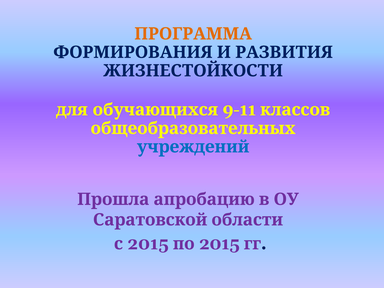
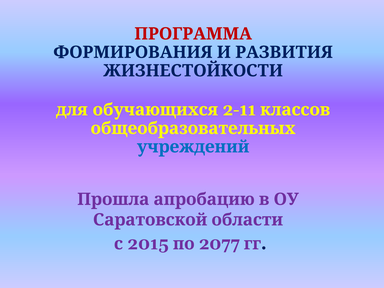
ПРОГРАММА colour: orange -> red (193, 34)
9-11: 9-11 -> 2-11 (239, 110)
2015 2015: 2015 -> 2077 (219, 244)
